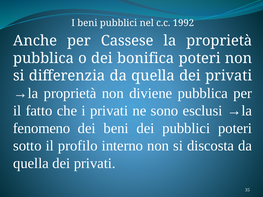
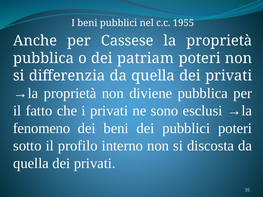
1992: 1992 -> 1955 (183, 23)
bonifica: bonifica -> patriam (146, 58)
